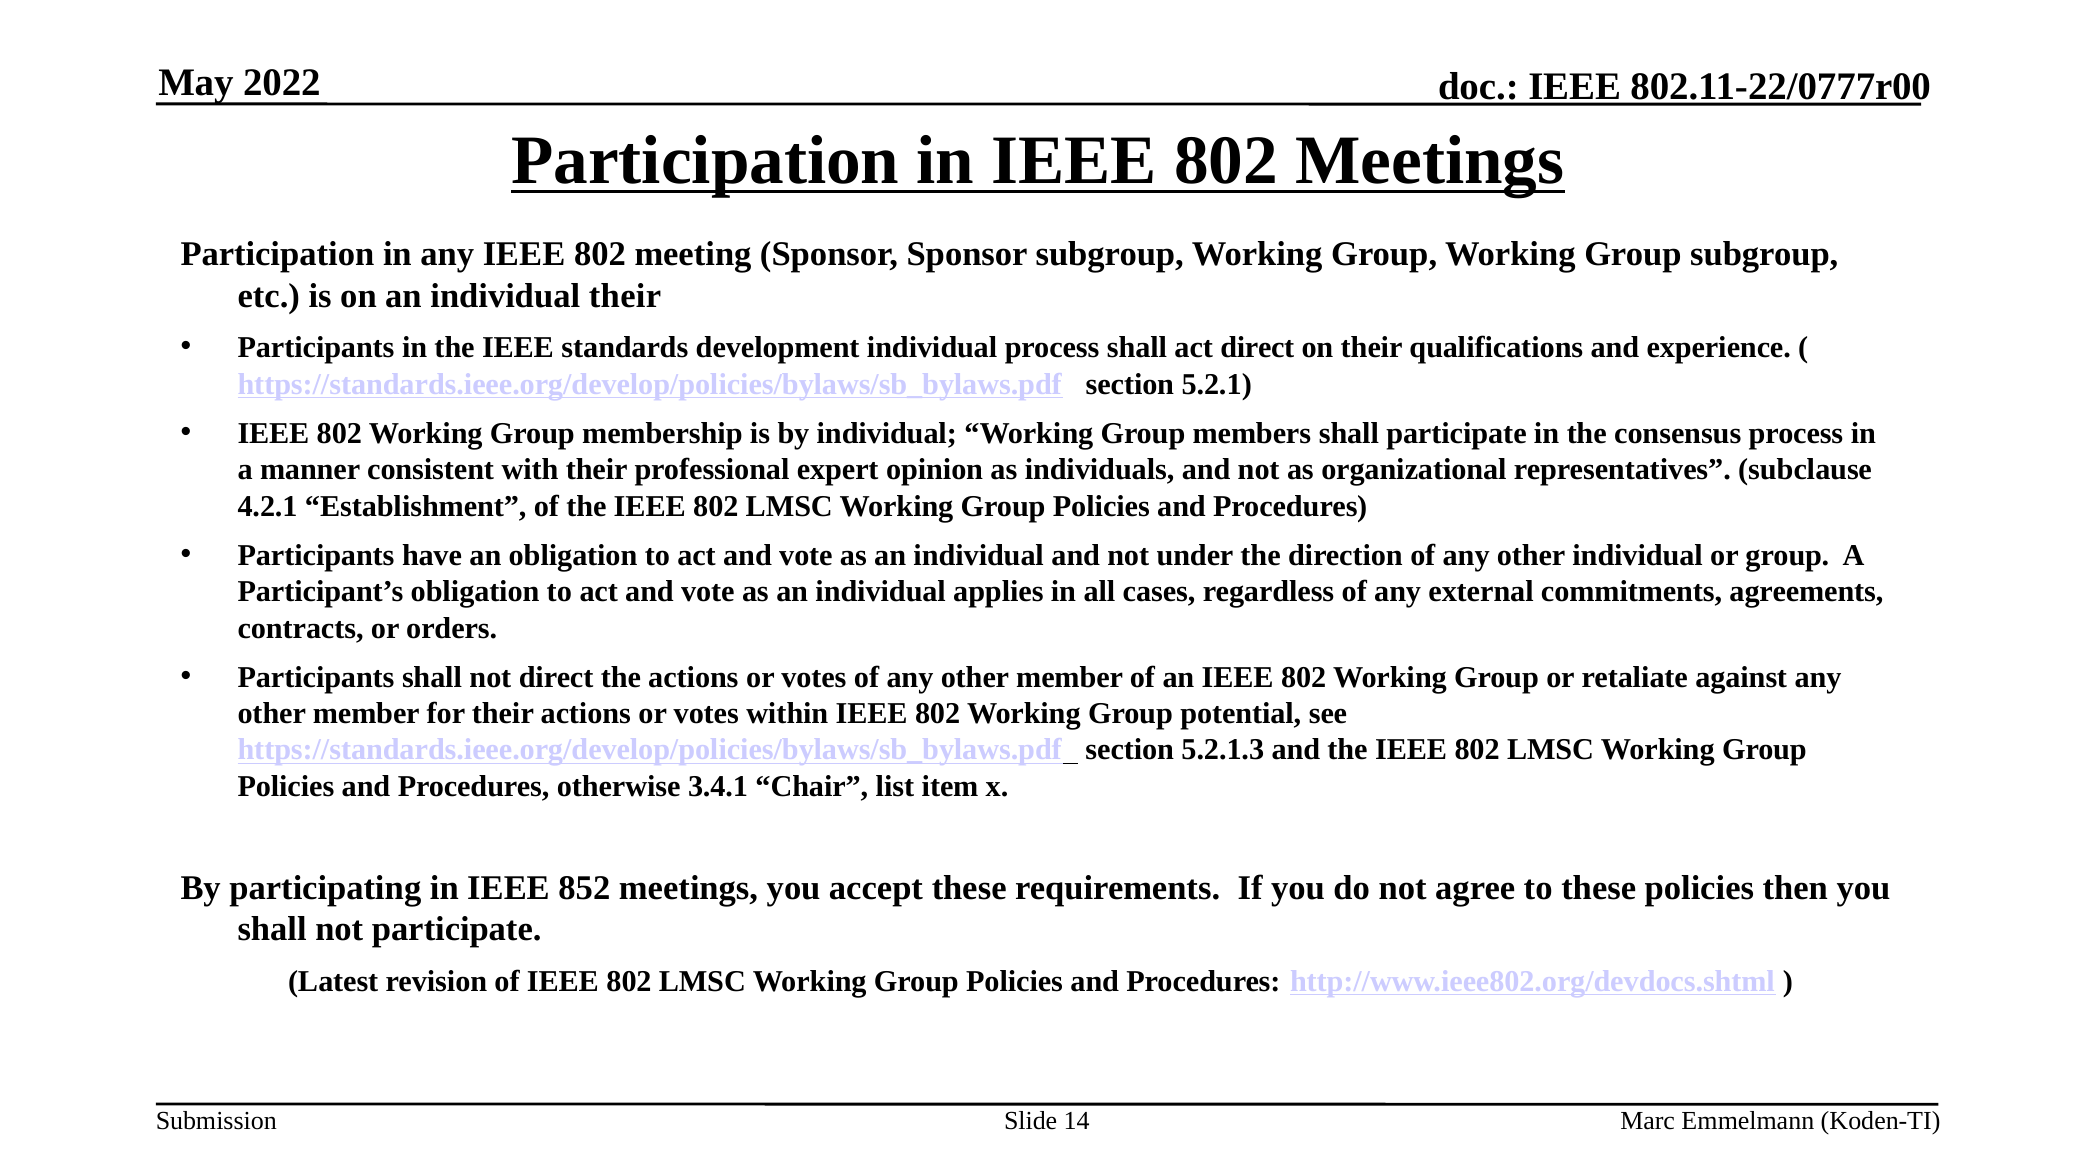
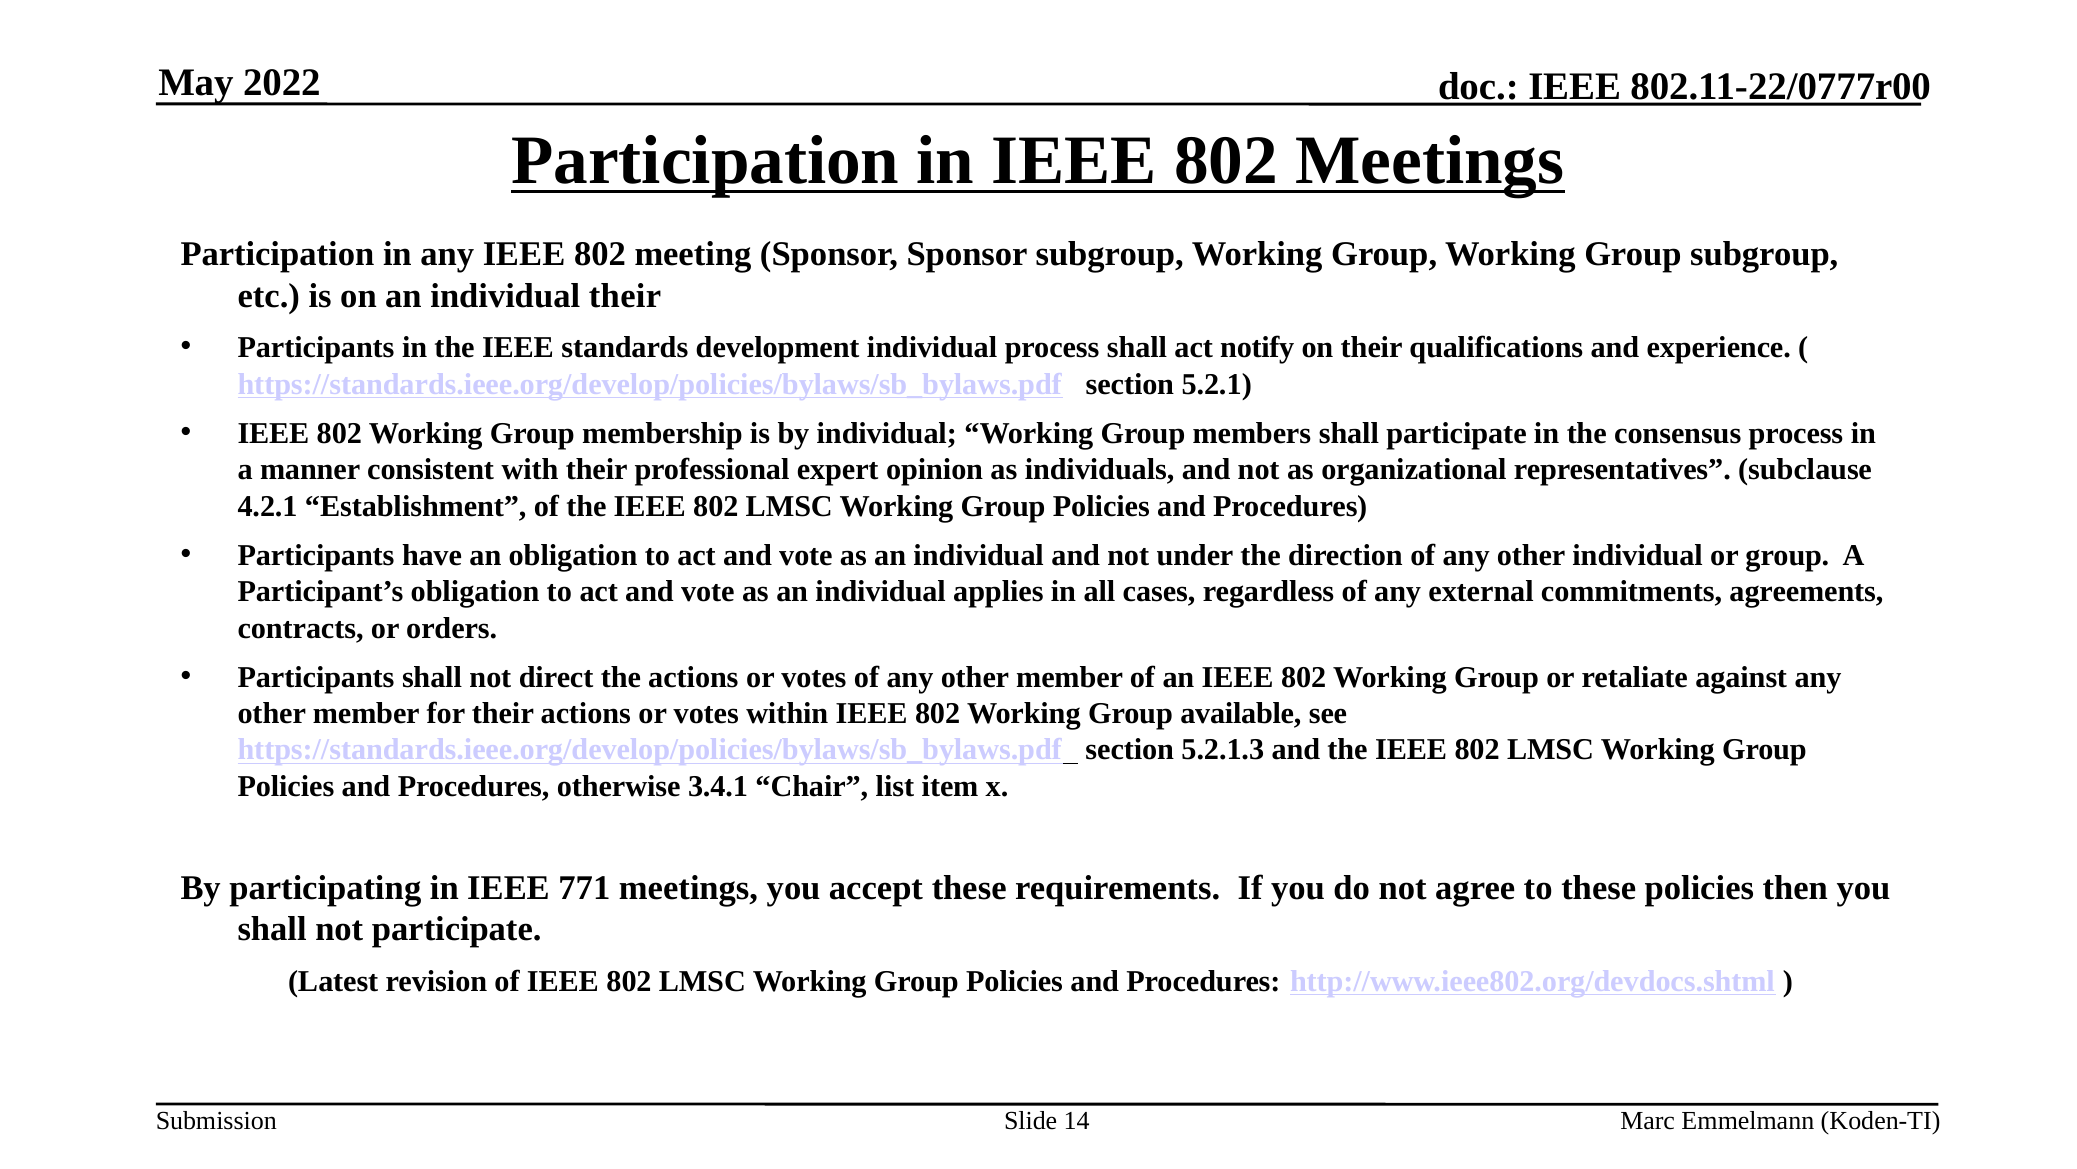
act direct: direct -> notify (1257, 348)
potential: potential -> available (1241, 713)
852: 852 -> 771 (584, 887)
